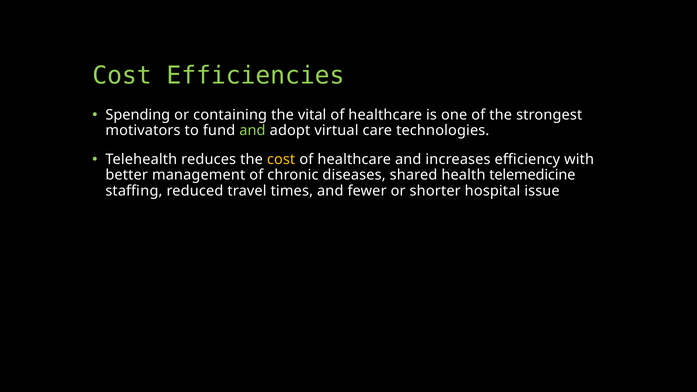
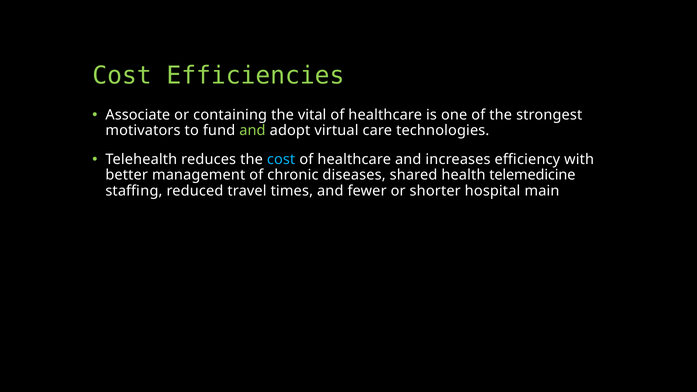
Spending: Spending -> Associate (138, 115)
cost colour: yellow -> light blue (281, 159)
issue: issue -> main (542, 191)
